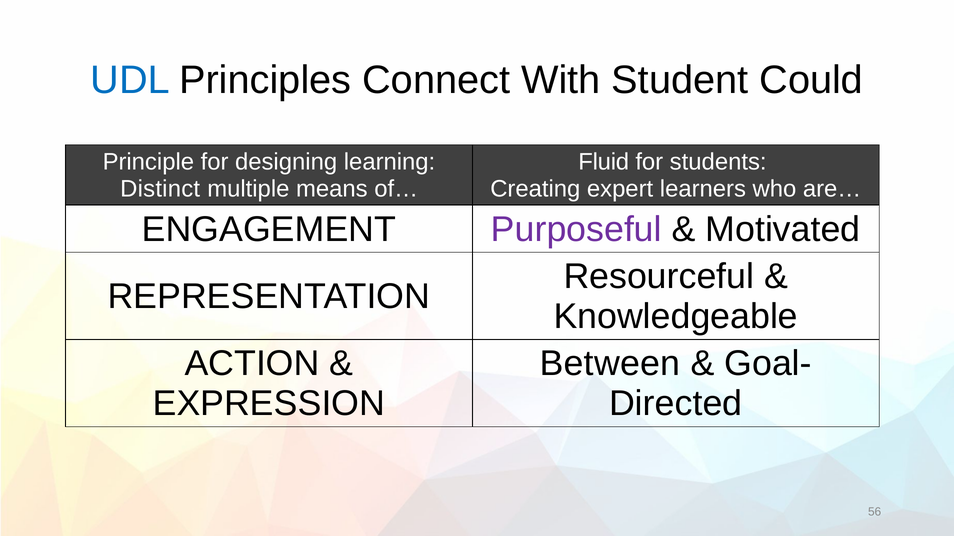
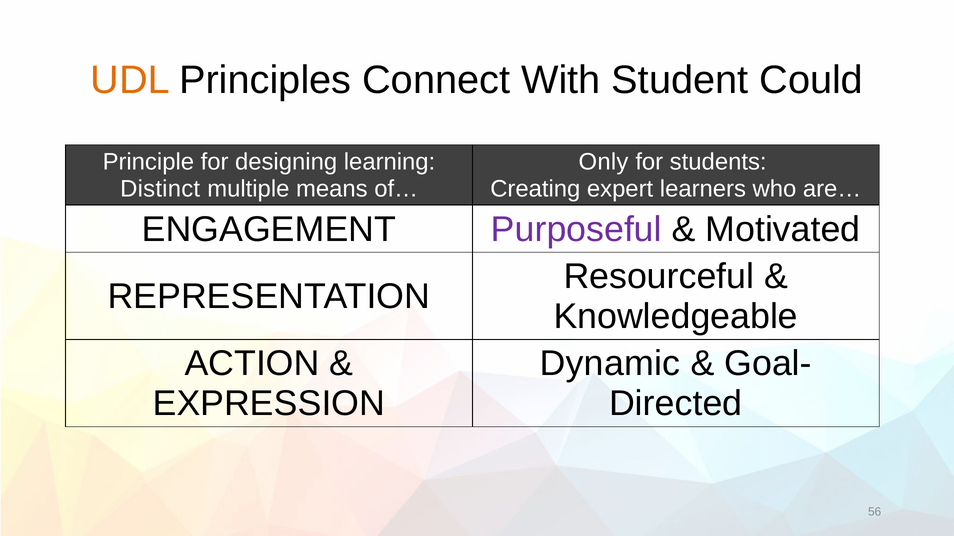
UDL colour: blue -> orange (130, 80)
Fluid: Fluid -> Only (603, 162)
Between: Between -> Dynamic (610, 364)
